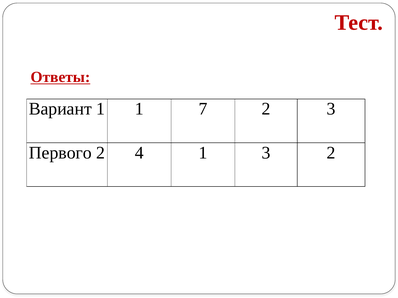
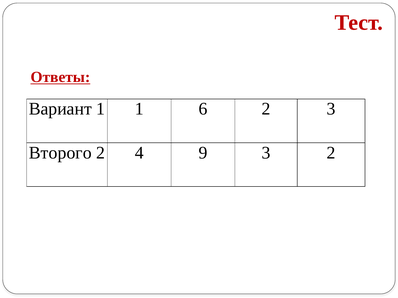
7: 7 -> 6 (203, 109)
Первого: Первого -> Второго (60, 153)
4 1: 1 -> 9 (203, 153)
